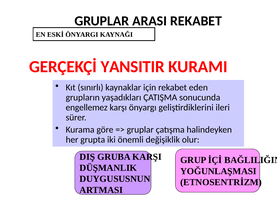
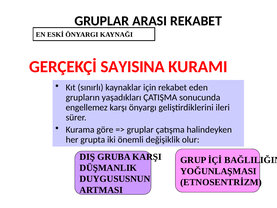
YANSITIR: YANSITIR -> SAYISINA (133, 67)
